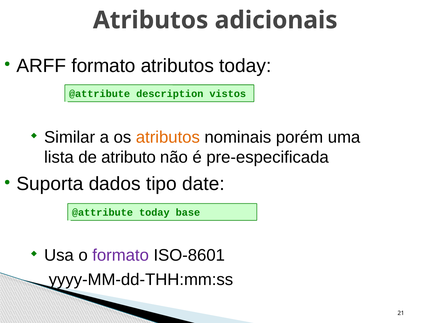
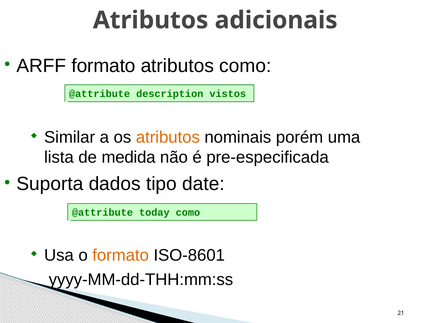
atributos today: today -> como (245, 66)
atributo: atributo -> medida (129, 157)
today base: base -> como (188, 212)
formato colour: purple -> orange (121, 255)
